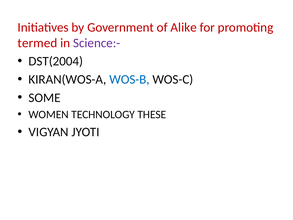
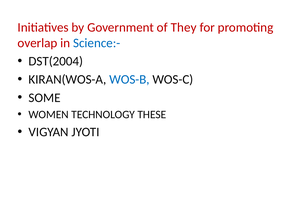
Alike: Alike -> They (184, 27)
termed: termed -> overlap (37, 43)
Science:- colour: purple -> blue (97, 43)
